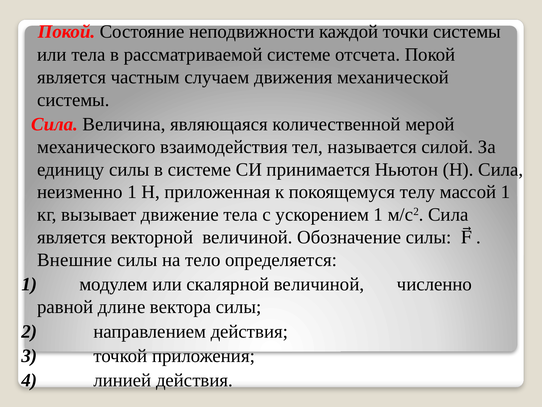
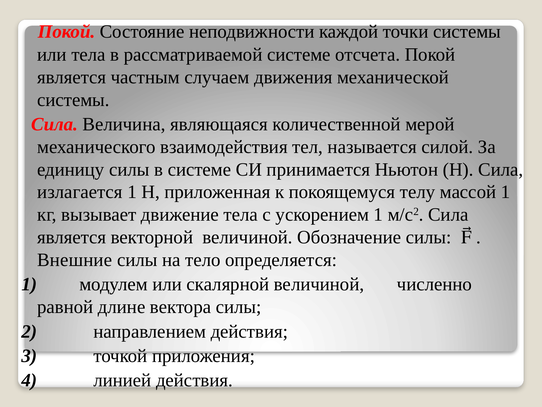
неизменно: неизменно -> излагается (80, 192)
